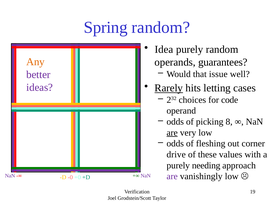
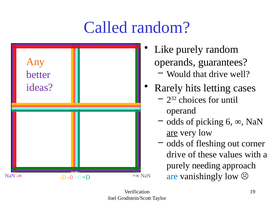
Spring: Spring -> Called (106, 27)
Idea: Idea -> Like (164, 50)
that issue: issue -> drive (218, 74)
Rarely underline: present -> none (169, 88)
code: code -> until (230, 100)
8: 8 -> 6 (229, 122)
are colour: purple -> blue (172, 177)
